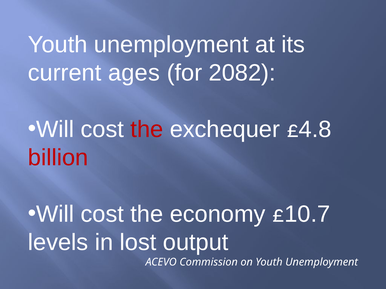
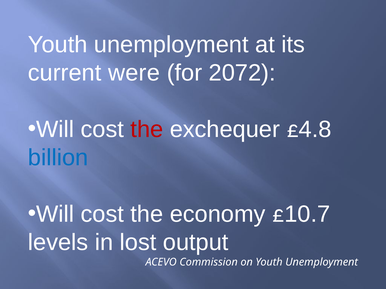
ages: ages -> were (134, 73)
2082: 2082 -> 2072 (242, 73)
billion colour: red -> blue (58, 158)
